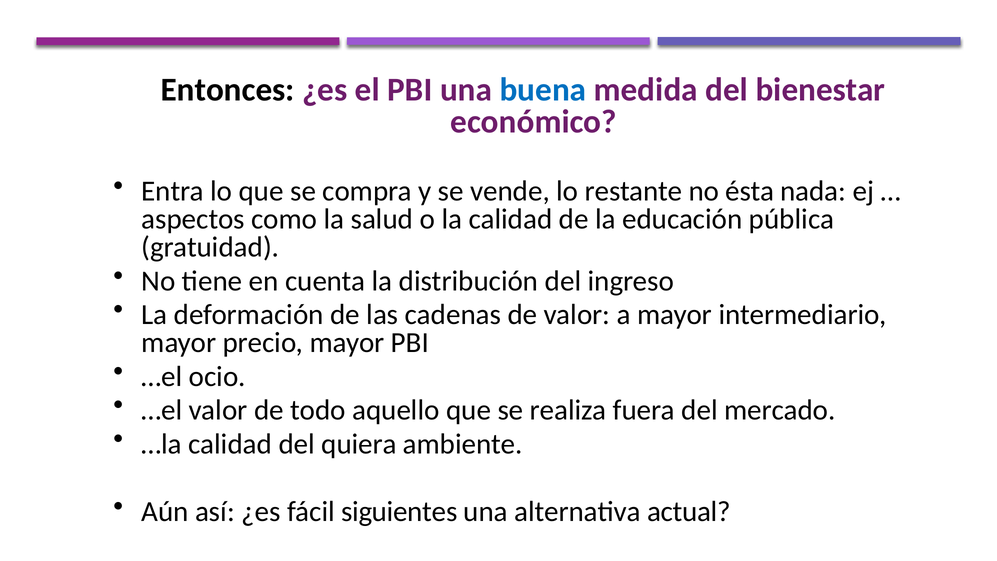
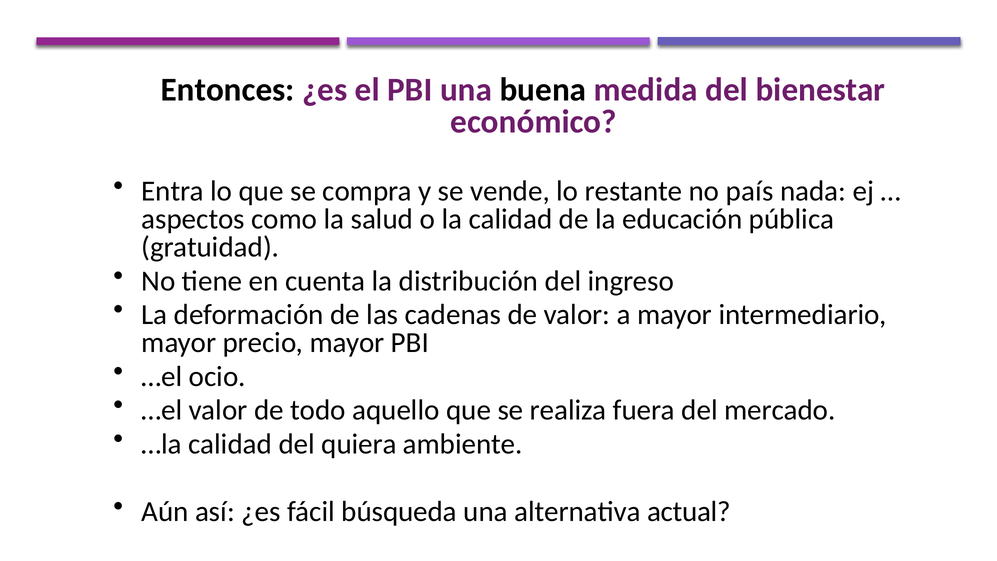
buena colour: blue -> black (543, 90)
ésta: ésta -> país (750, 191)
siguientes: siguientes -> búsqueda (399, 511)
